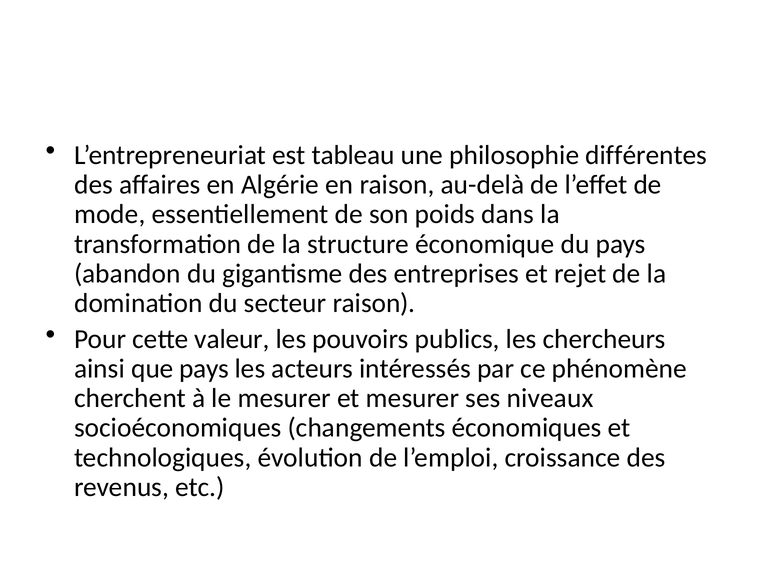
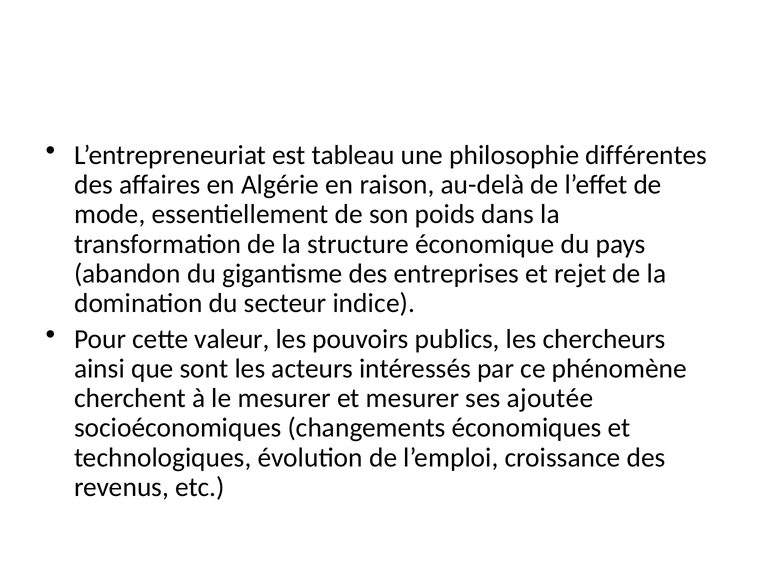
secteur raison: raison -> indice (374, 303)
que pays: pays -> sont (204, 369)
niveaux: niveaux -> ajoutée (550, 398)
